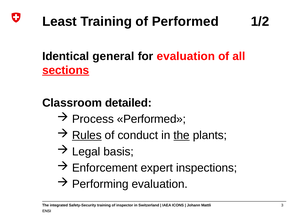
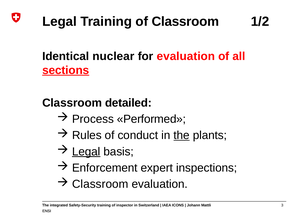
Least: Least -> Legal (60, 21)
of Performed: Performed -> Classroom (185, 21)
general: general -> nuclear (113, 56)
Rules underline: present -> none (87, 135)
Legal underline: none -> present (86, 151)
Performing: Performing -> Classroom (100, 184)
